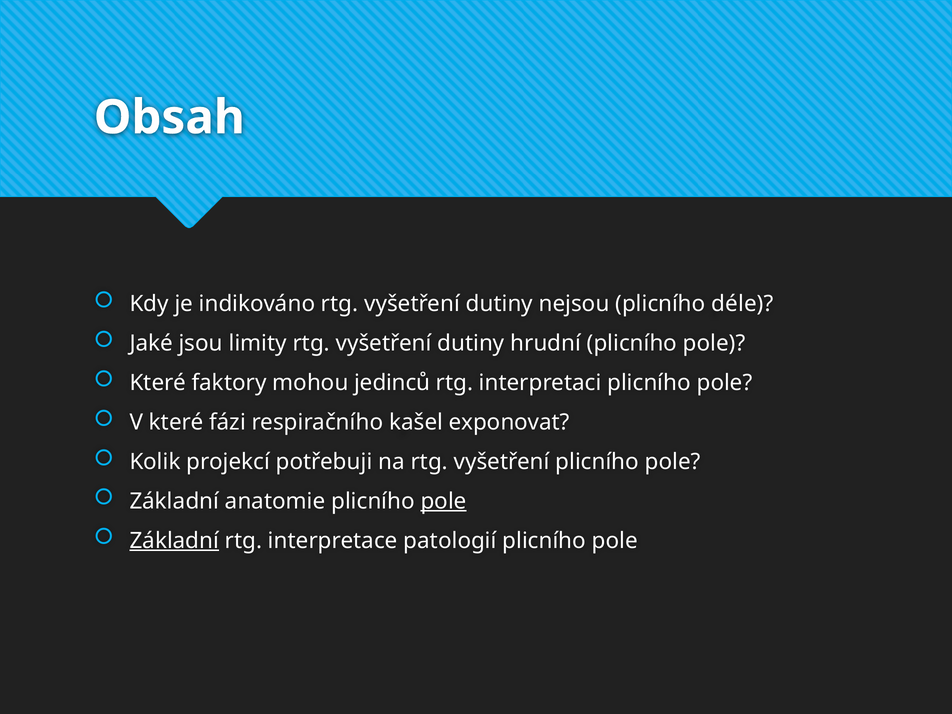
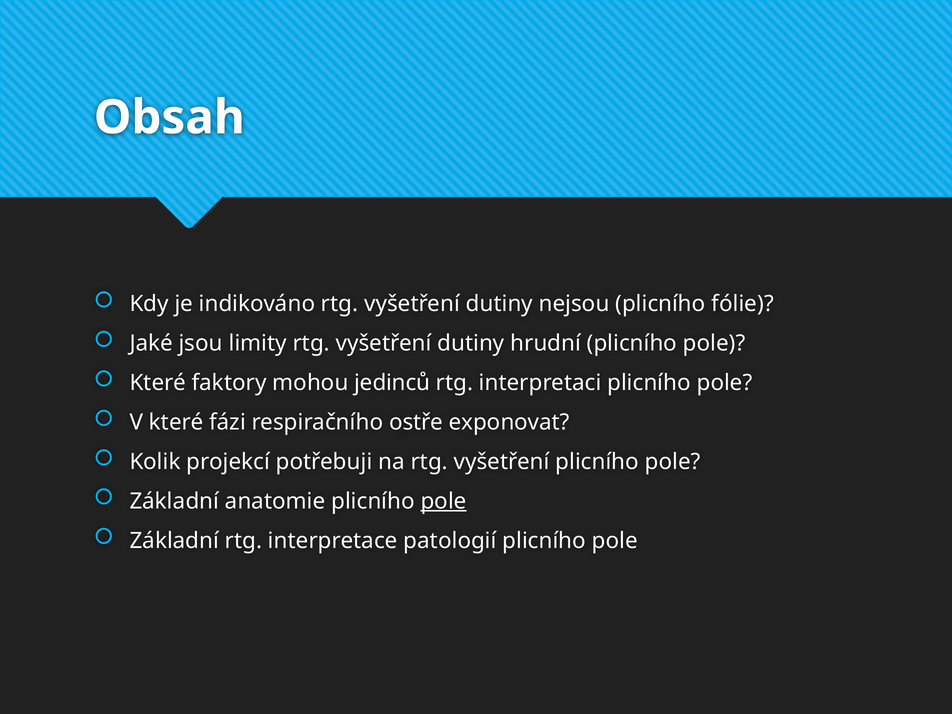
déle: déle -> fólie (743, 304)
kašel: kašel -> ostře (416, 422)
Základní underline: present -> none (174, 541)
